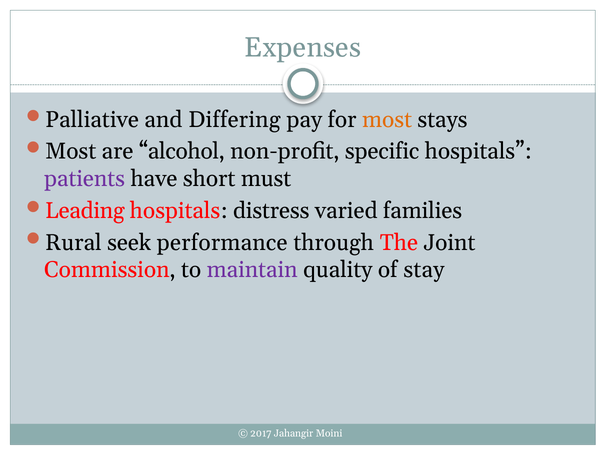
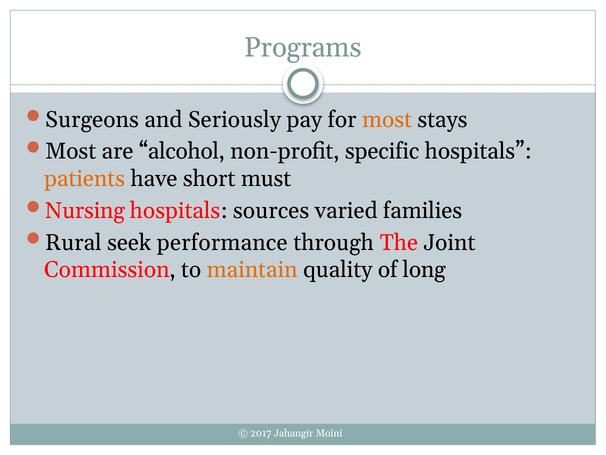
Expenses: Expenses -> Programs (303, 48)
Palliative: Palliative -> Surgeons (92, 119)
Differing: Differing -> Seriously (234, 119)
patients colour: purple -> orange (85, 179)
Leading: Leading -> Nursing (85, 210)
distress: distress -> sources (271, 210)
maintain colour: purple -> orange (252, 270)
stay: stay -> long (424, 270)
